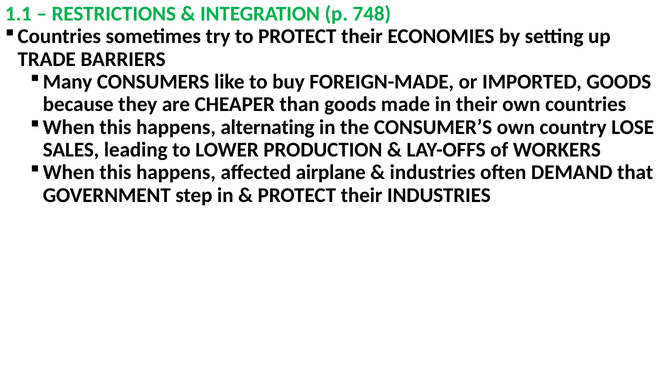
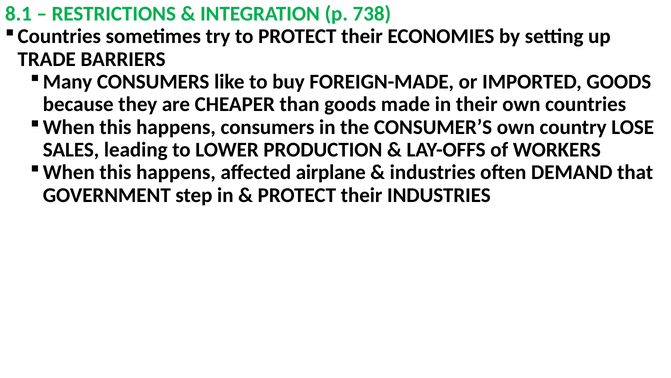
1.1: 1.1 -> 8.1 (18, 14)
748: 748 -> 738 (372, 14)
happens alternating: alternating -> consumers (267, 127)
